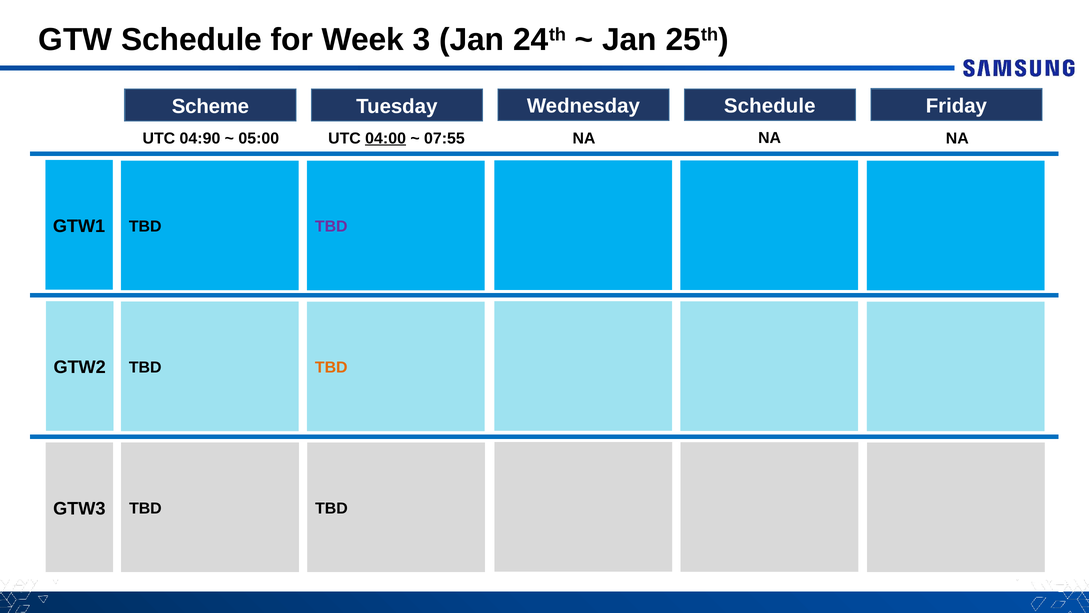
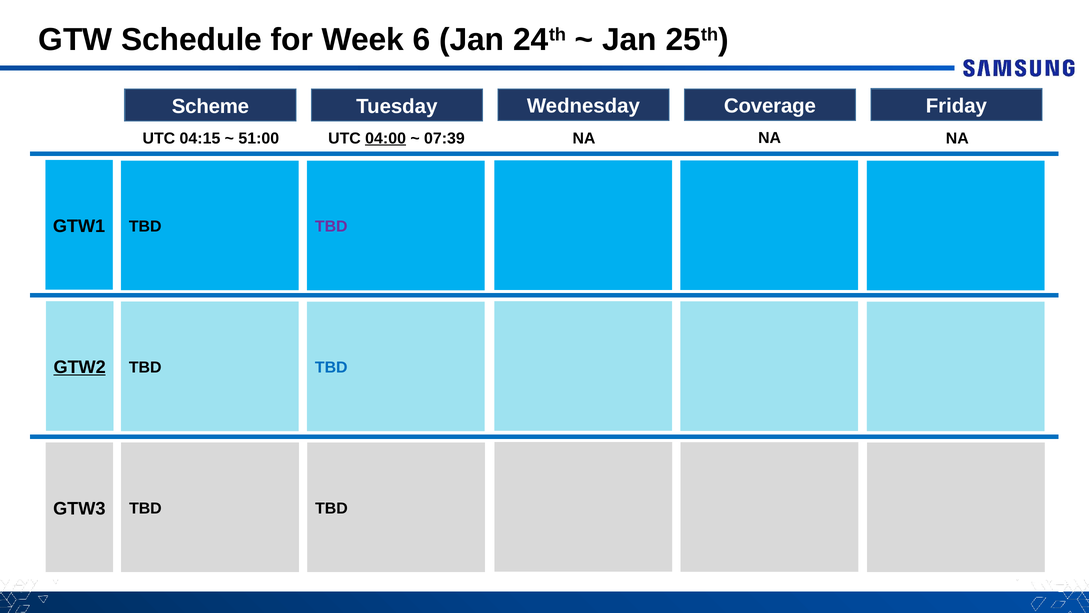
3: 3 -> 6 (422, 40)
Wednesday Schedule: Schedule -> Coverage (770, 106)
04:90: 04:90 -> 04:15 (200, 138)
05:00: 05:00 -> 51:00 (259, 138)
07:55: 07:55 -> 07:39 (444, 138)
GTW2 underline: none -> present (80, 367)
TBD colour: orange -> blue (331, 367)
